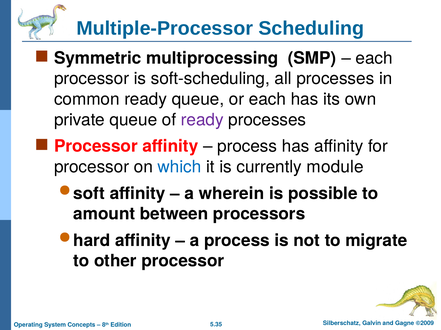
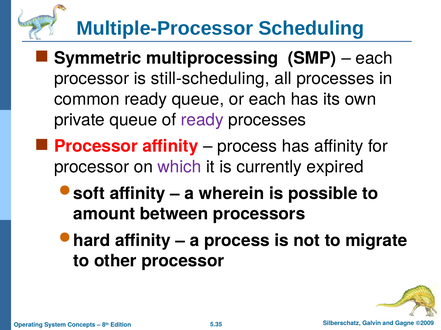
soft-scheduling: soft-scheduling -> still-scheduling (210, 79)
which colour: blue -> purple (179, 167)
module: module -> expired (335, 167)
